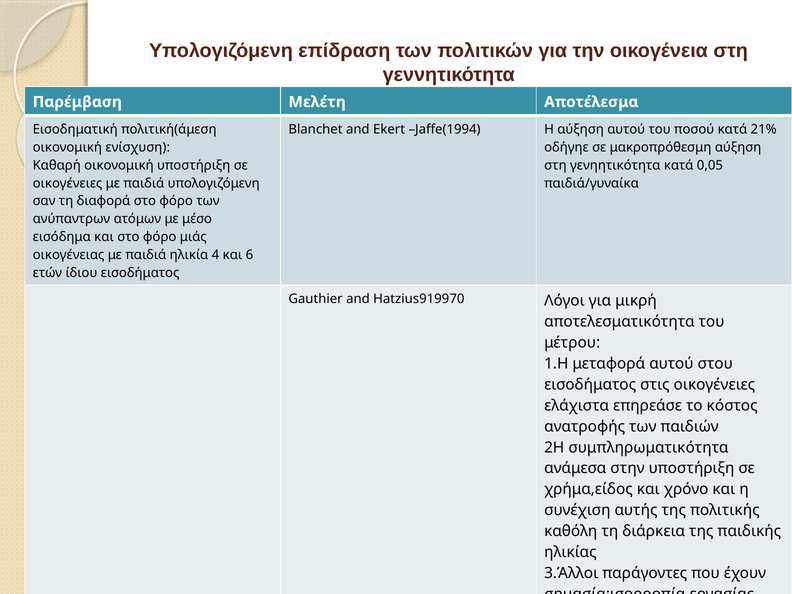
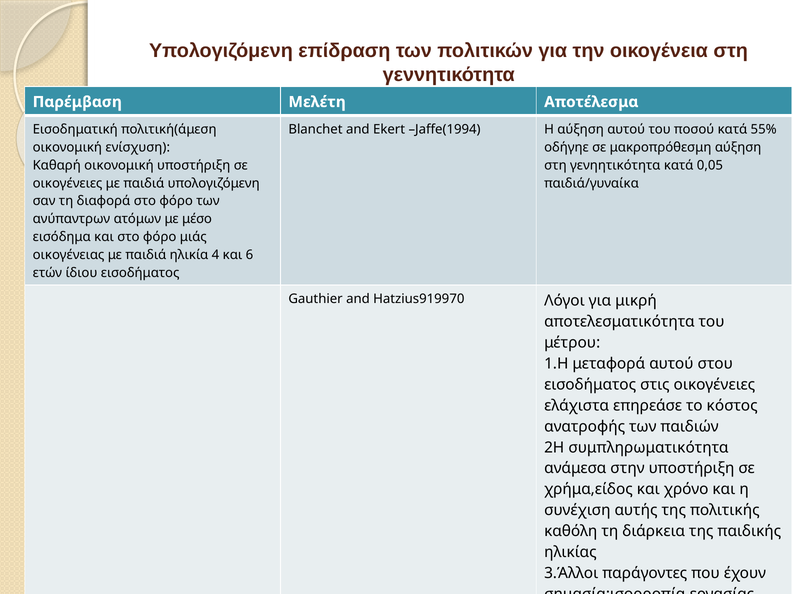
21%: 21% -> 55% (764, 129)
